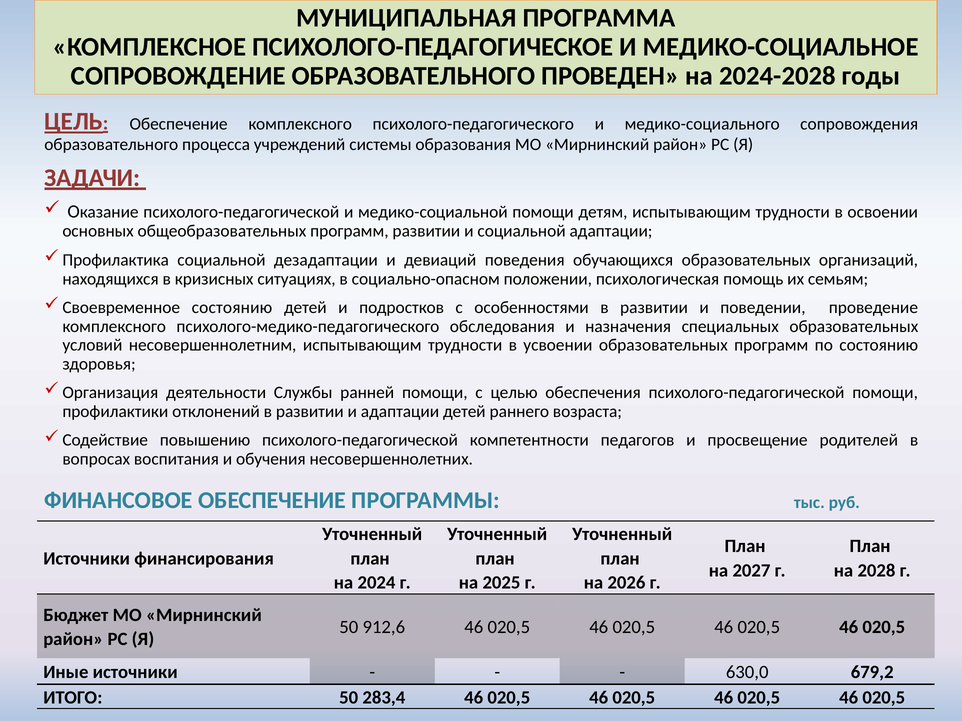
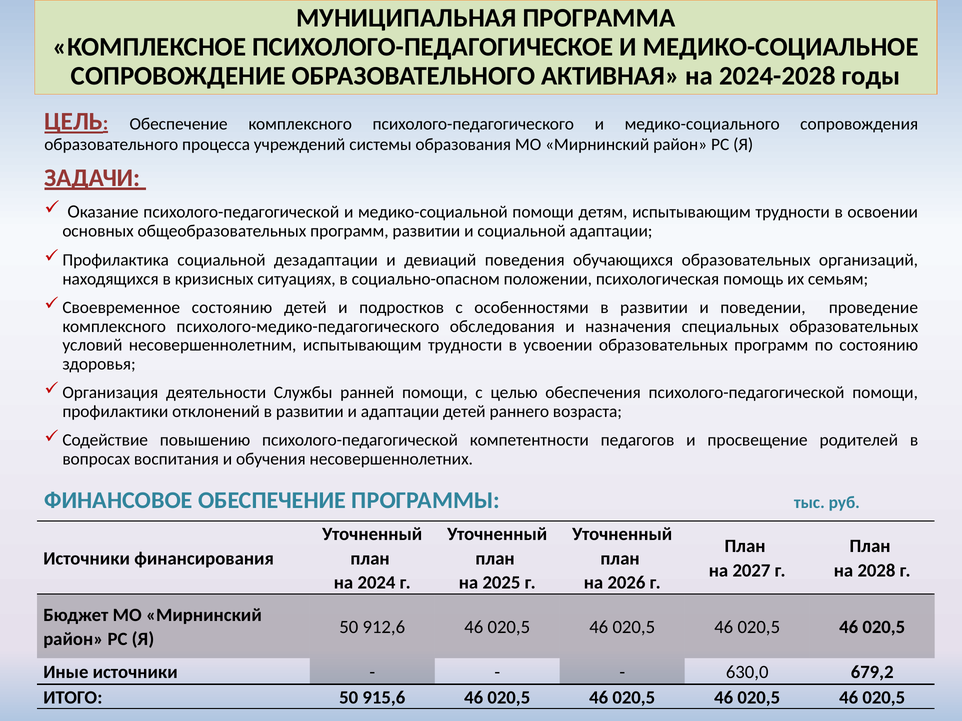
ПРОВЕДЕН: ПРОВЕДЕН -> АКТИВНАЯ (610, 76)
283,4: 283,4 -> 915,6 (384, 698)
